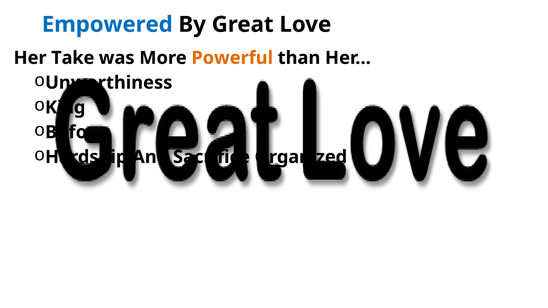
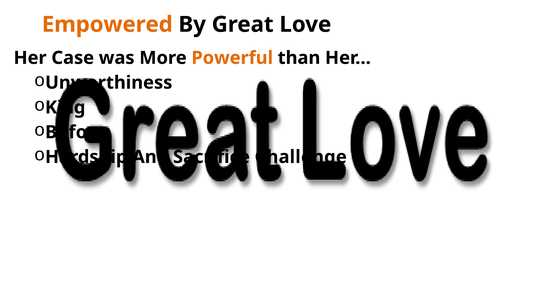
Empowered colour: blue -> orange (107, 24)
Take: Take -> Case (73, 58)
Organized: Organized -> Challenge (301, 157)
